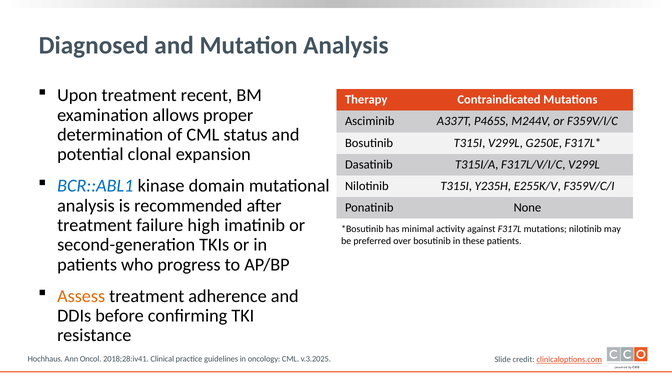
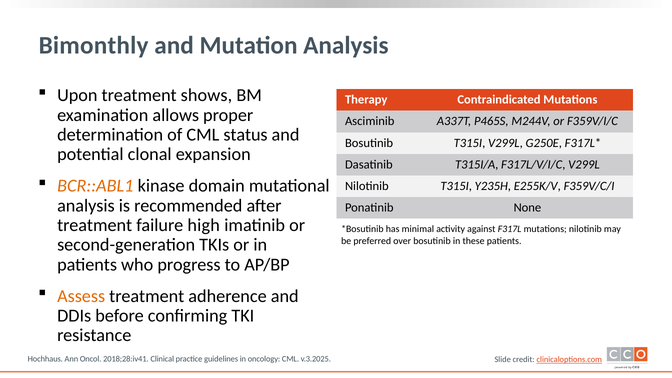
Diagnosed: Diagnosed -> Bimonthly (94, 45)
recent: recent -> shows (206, 95)
BCR::ABL1 colour: blue -> orange (95, 186)
